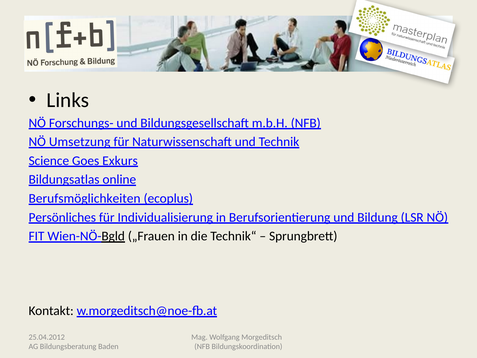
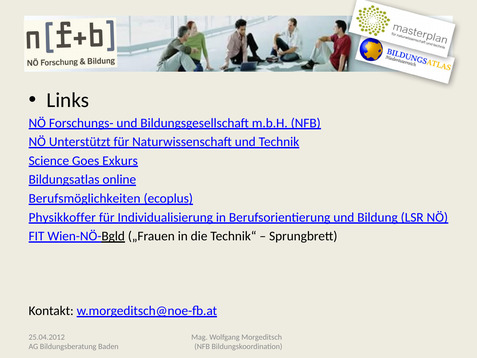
Umsetzung: Umsetzung -> Unterstützt (80, 142)
Persönliches: Persönliches -> Physikkoffer (62, 217)
